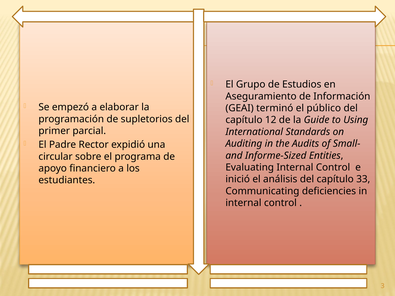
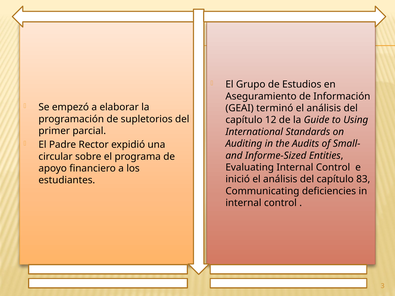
terminó el público: público -> análisis (324, 108)
33: 33 -> 83 (363, 179)
